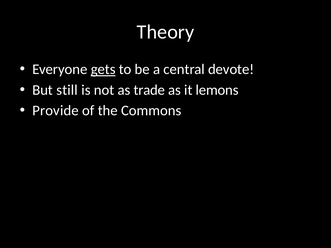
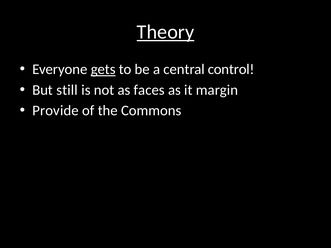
Theory underline: none -> present (165, 32)
devote: devote -> control (231, 69)
trade: trade -> faces (149, 90)
lemons: lemons -> margin (217, 90)
